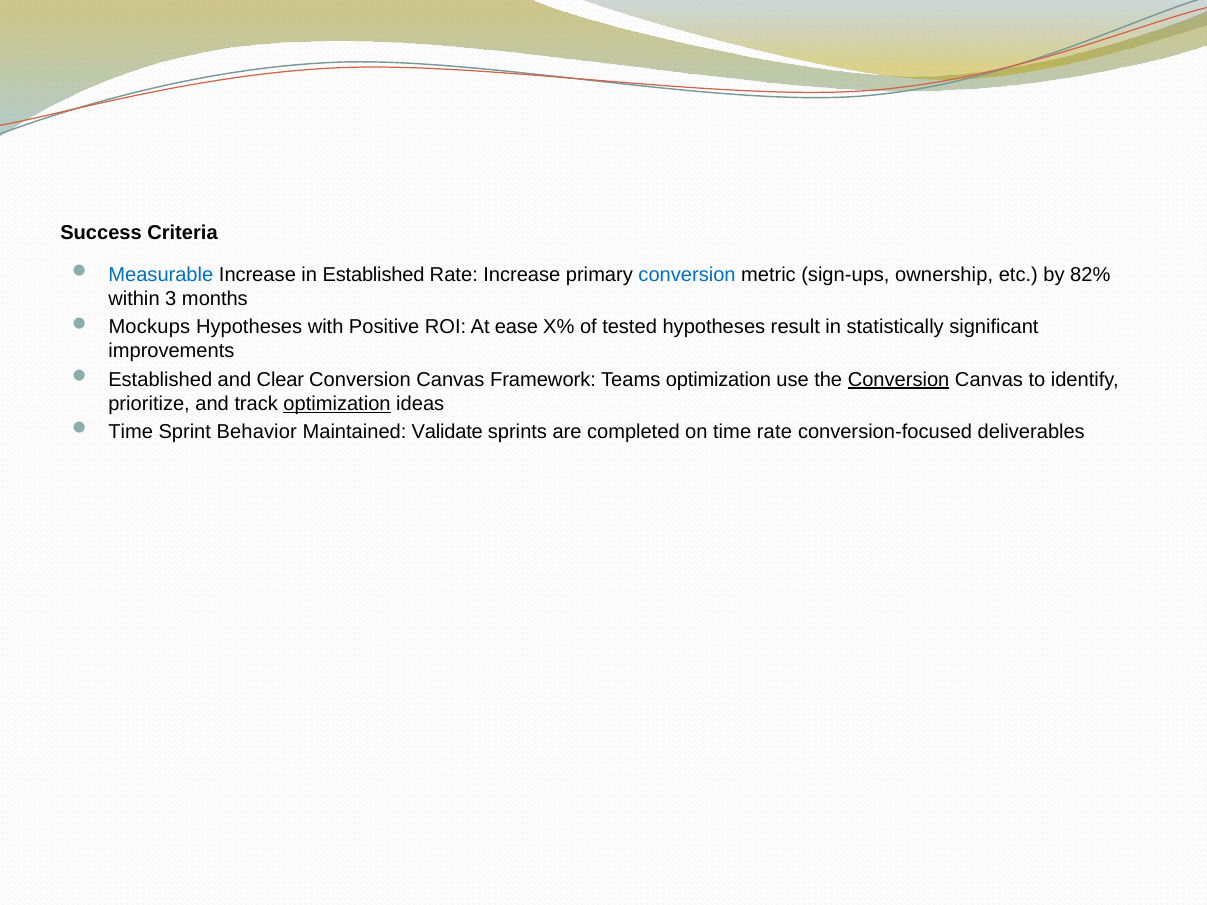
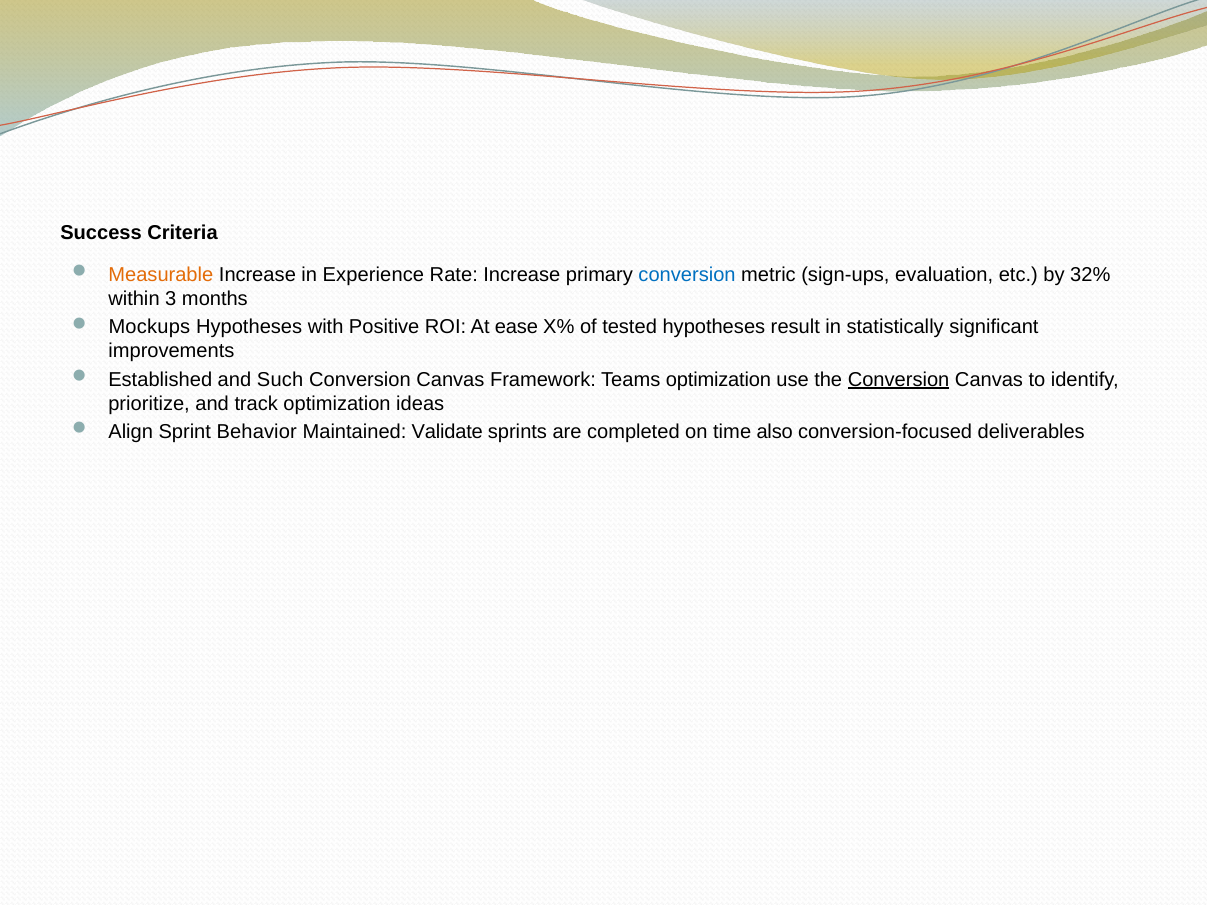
Measurable colour: blue -> orange (161, 275)
in Established: Established -> Experience (373, 275)
ownership: ownership -> evaluation (944, 275)
82%: 82% -> 32% (1090, 275)
Clear: Clear -> Such (280, 380)
optimization underline: present -> none (337, 404)
Time: Time -> Align (131, 432)
time rate: rate -> also (775, 432)
